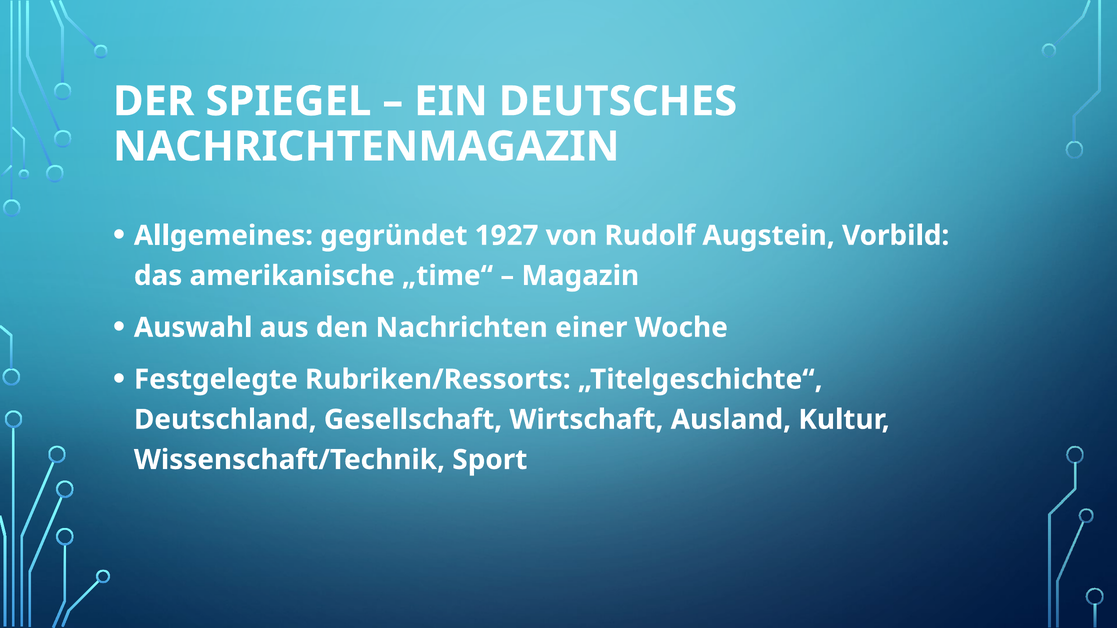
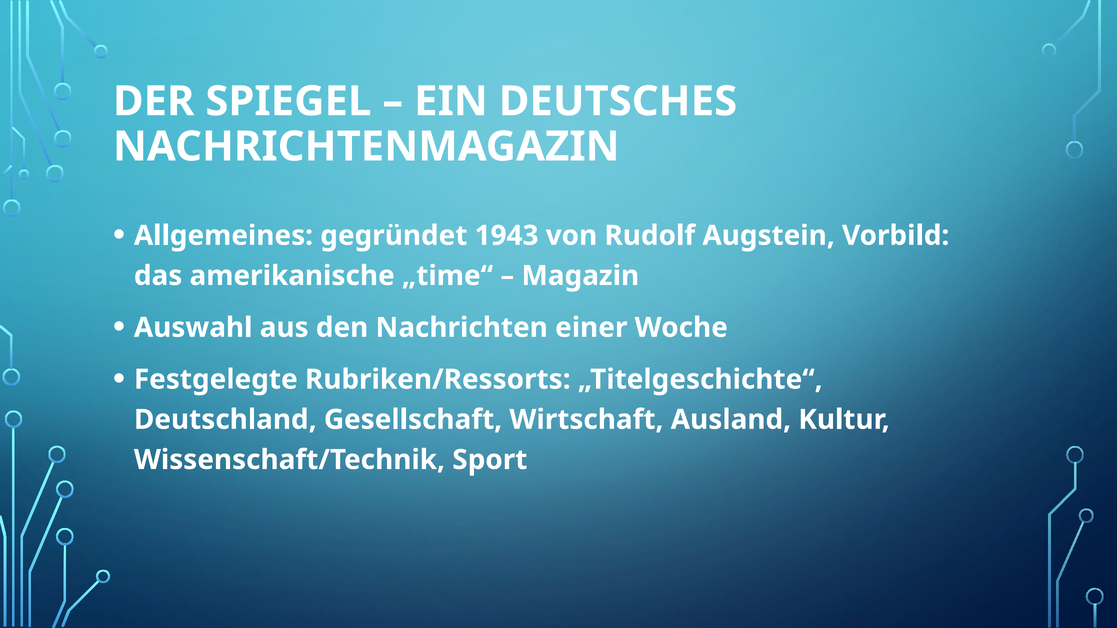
1927: 1927 -> 1943 (507, 236)
